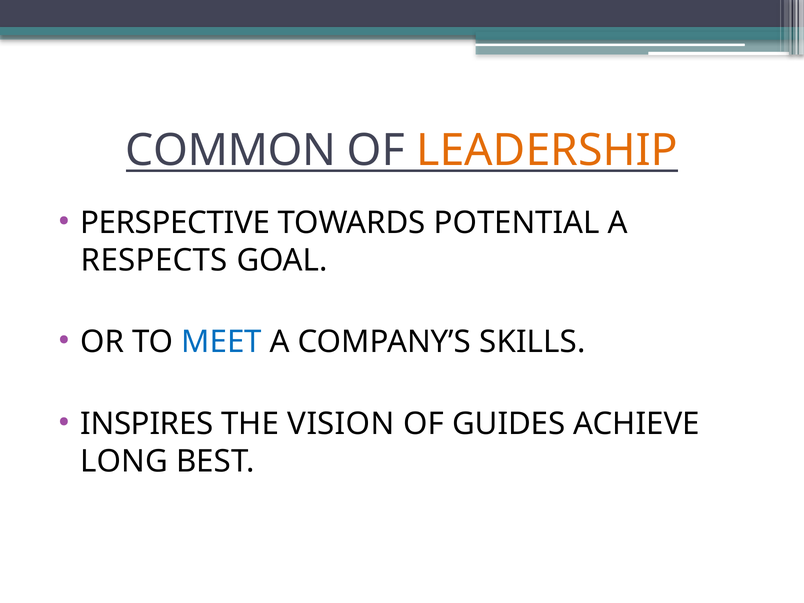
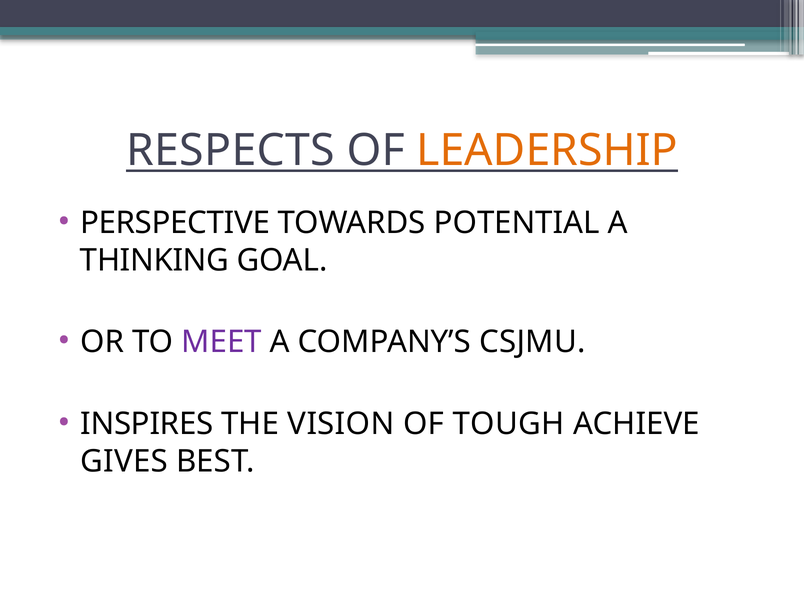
COMMON: COMMON -> RESPECTS (230, 150)
RESPECTS: RESPECTS -> THINKING (155, 260)
MEET colour: blue -> purple (222, 342)
SKILLS: SKILLS -> CSJMU (532, 342)
GUIDES: GUIDES -> TOUGH (509, 424)
LONG: LONG -> GIVES (124, 461)
